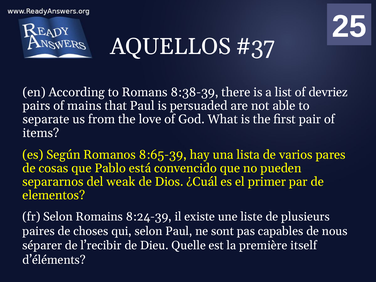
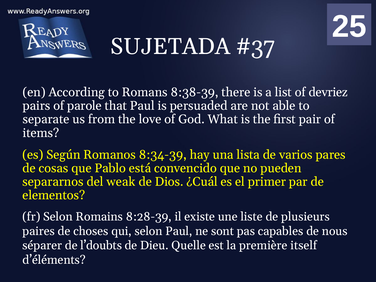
AQUELLOS: AQUELLOS -> SUJETADA (170, 46)
mains: mains -> parole (84, 106)
8:65-39: 8:65-39 -> 8:34-39 (163, 155)
8:24-39: 8:24-39 -> 8:28-39 (149, 217)
l’recibir: l’recibir -> l’doubts (101, 246)
